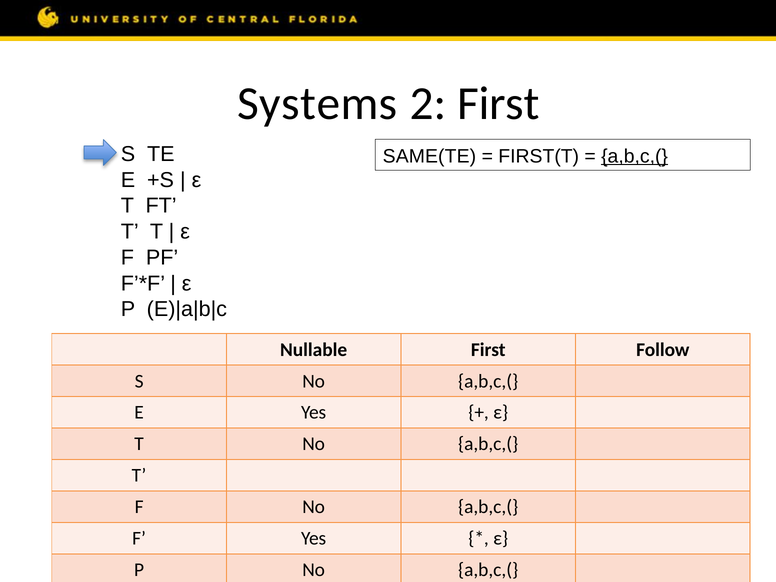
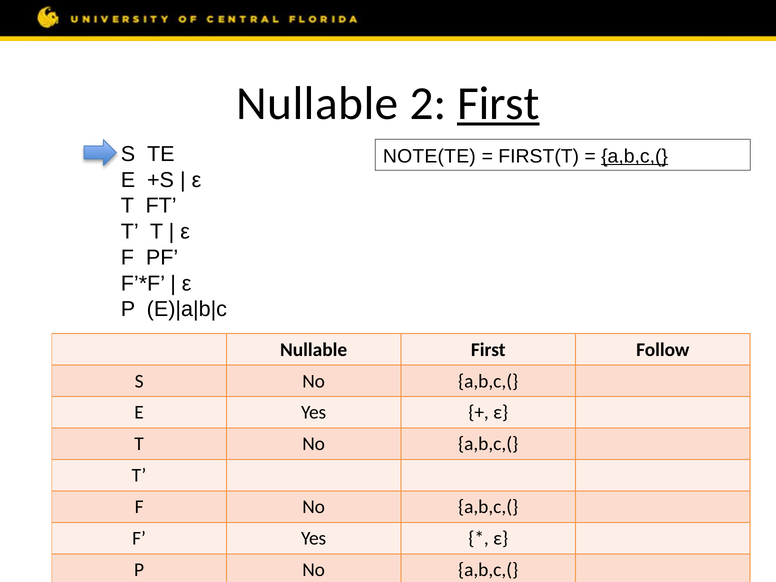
Systems: Systems -> Nullable (317, 104)
First underline: none -> present (498, 104)
SAME(TE: SAME(TE -> NOTE(TE (429, 156)
